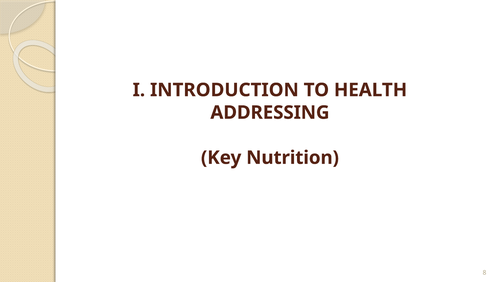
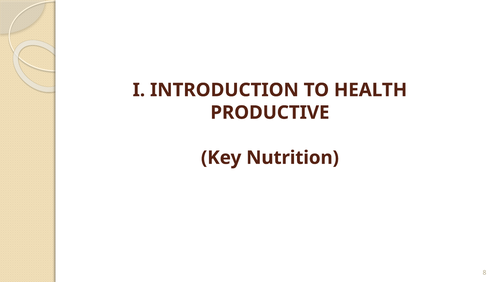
ADDRESSING: ADDRESSING -> PRODUCTIVE (270, 113)
